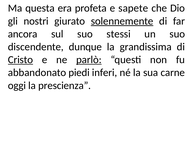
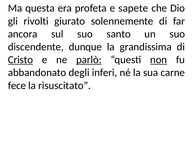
nostri: nostri -> rivolti (36, 21)
solennemente underline: present -> none (122, 21)
stessi: stessi -> santo (119, 34)
non underline: none -> present (159, 60)
piedi: piedi -> degli (79, 72)
oggi: oggi -> fece (17, 85)
prescienza: prescienza -> risuscitato (65, 85)
